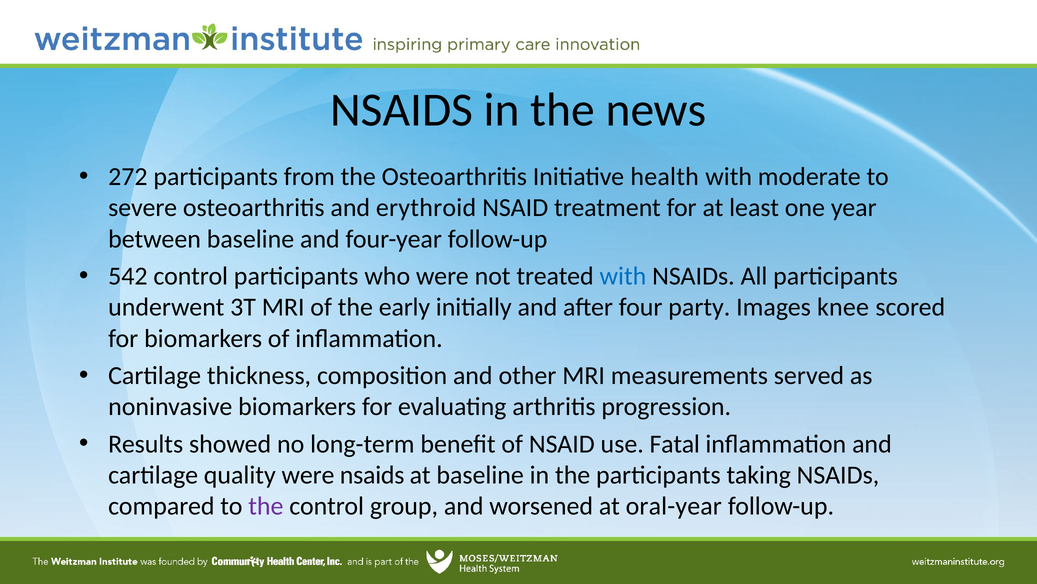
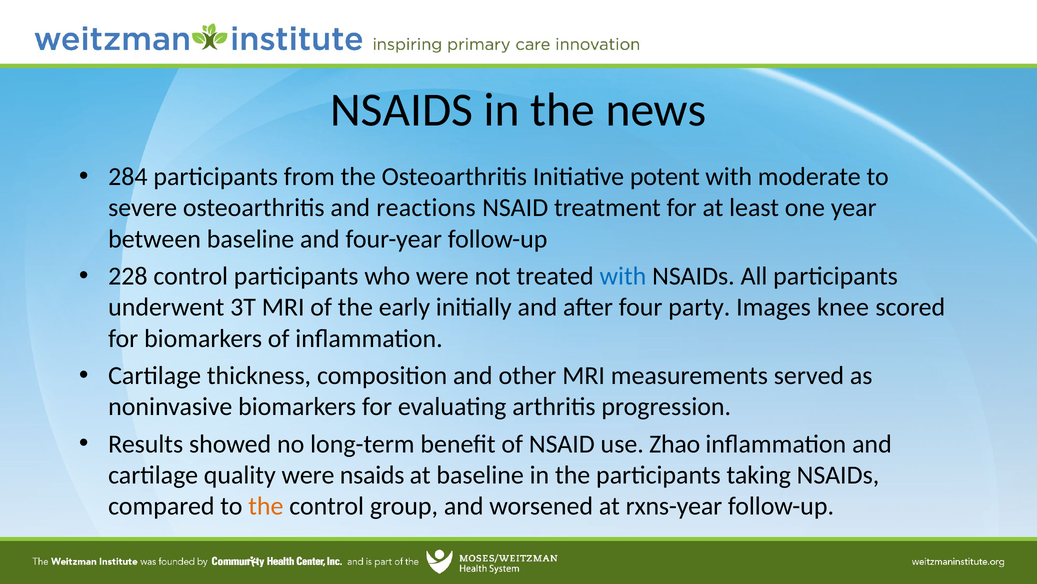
272: 272 -> 284 (128, 177)
health: health -> potent (665, 177)
erythroid: erythroid -> reactions (426, 208)
542: 542 -> 228 (128, 276)
Fatal: Fatal -> Zhao (675, 444)
the colour: purple -> orange (266, 506)
oral-year: oral-year -> rxns-year (674, 506)
